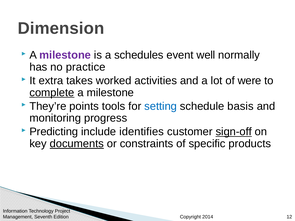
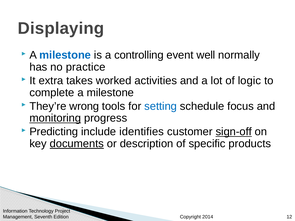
Dimension: Dimension -> Displaying (61, 28)
milestone colour: purple -> blue (65, 55)
schedules: schedules -> controlling (139, 55)
were: were -> logic (249, 81)
complete underline: present -> none (52, 93)
points: points -> wrong (84, 106)
basis: basis -> focus (241, 106)
monitoring underline: none -> present (55, 118)
constraints: constraints -> description (147, 144)
